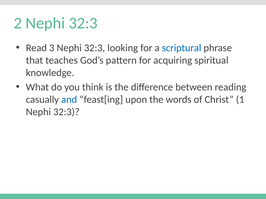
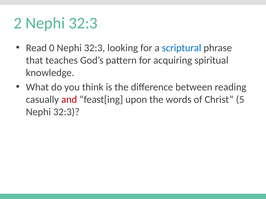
3: 3 -> 0 (52, 48)
and colour: blue -> red (69, 100)
1: 1 -> 5 (240, 100)
